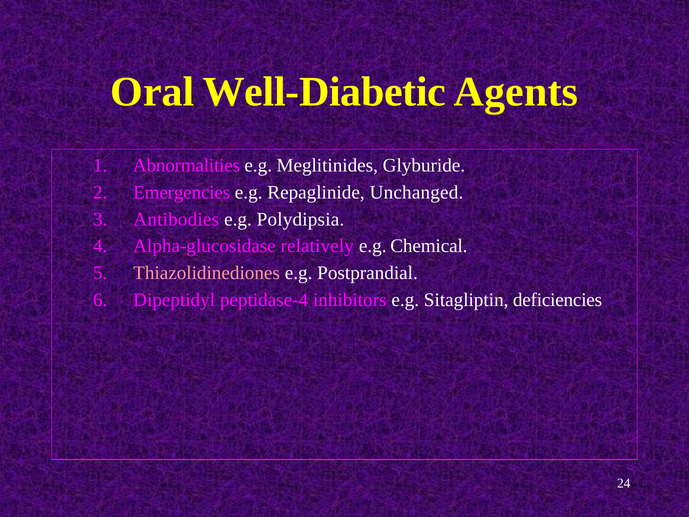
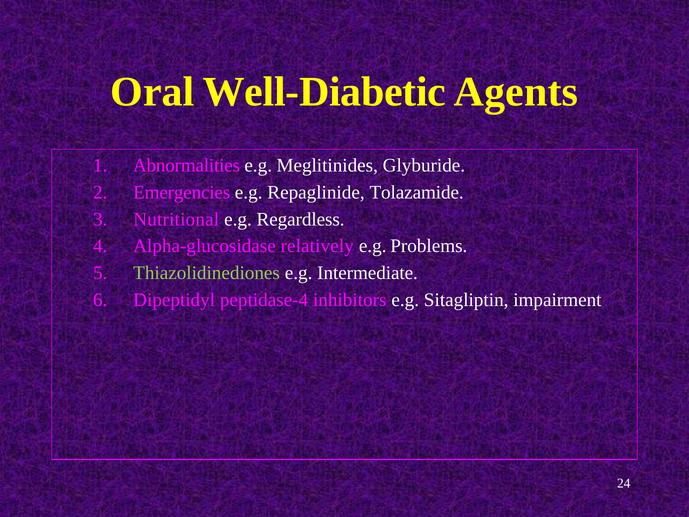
Unchanged: Unchanged -> Tolazamide (417, 192)
Antibodies: Antibodies -> Nutritional (176, 219)
Polydipsia: Polydipsia -> Regardless (301, 219)
Chemical: Chemical -> Problems (429, 246)
Thiazolidinediones colour: pink -> light green (207, 273)
Postprandial: Postprandial -> Intermediate (368, 273)
deficiencies: deficiencies -> impairment (557, 300)
